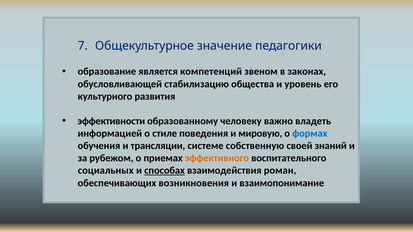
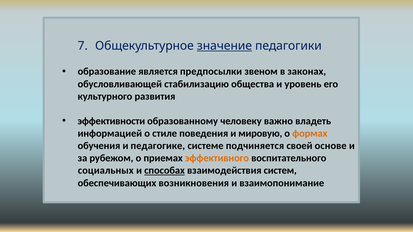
значение underline: none -> present (224, 46)
компетенций: компетенций -> предпосылки (211, 72)
формах colour: blue -> orange (310, 134)
трансляции: трансляции -> педагогике (158, 146)
собственную: собственную -> подчиняется (255, 146)
знаний: знаний -> основе (331, 146)
роман: роман -> систем (280, 171)
